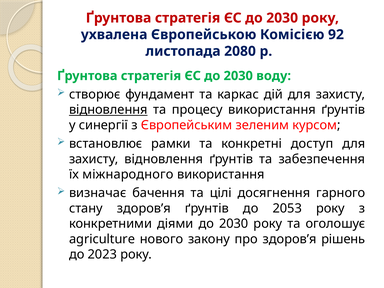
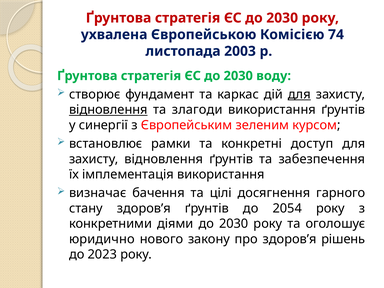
92: 92 -> 74 (336, 35)
2080: 2080 -> 2003 (240, 51)
для underline: none -> present (299, 94)
процесу: процесу -> злагоди (197, 110)
міжнародного: міжнародного -> імплементація (128, 174)
2053: 2053 -> 2054 (287, 208)
agriculture: agriculture -> юридично (102, 239)
